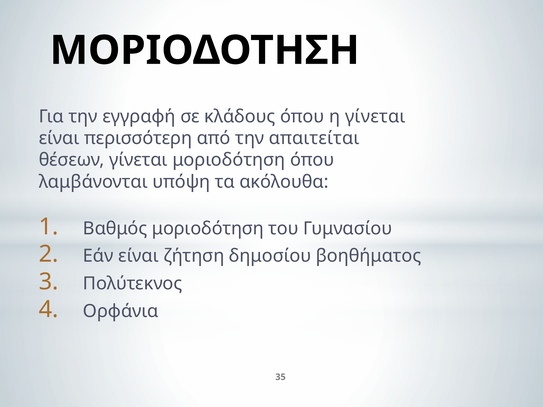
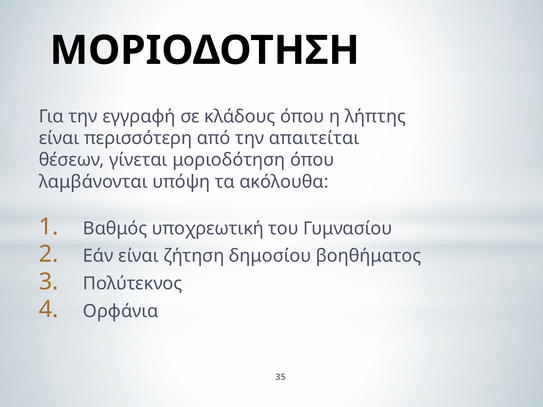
η γίνεται: γίνεται -> λήπτης (375, 117)
Βαθμός μοριοδότηση: μοριοδότηση -> υποχρεωτική (208, 229)
